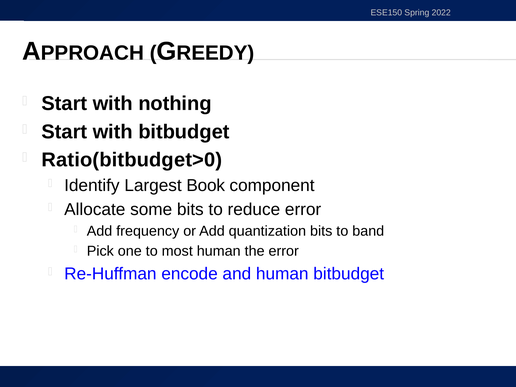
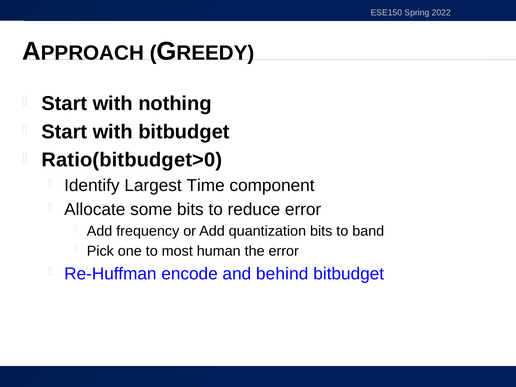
Book: Book -> Time (206, 186)
and human: human -> behind (282, 274)
